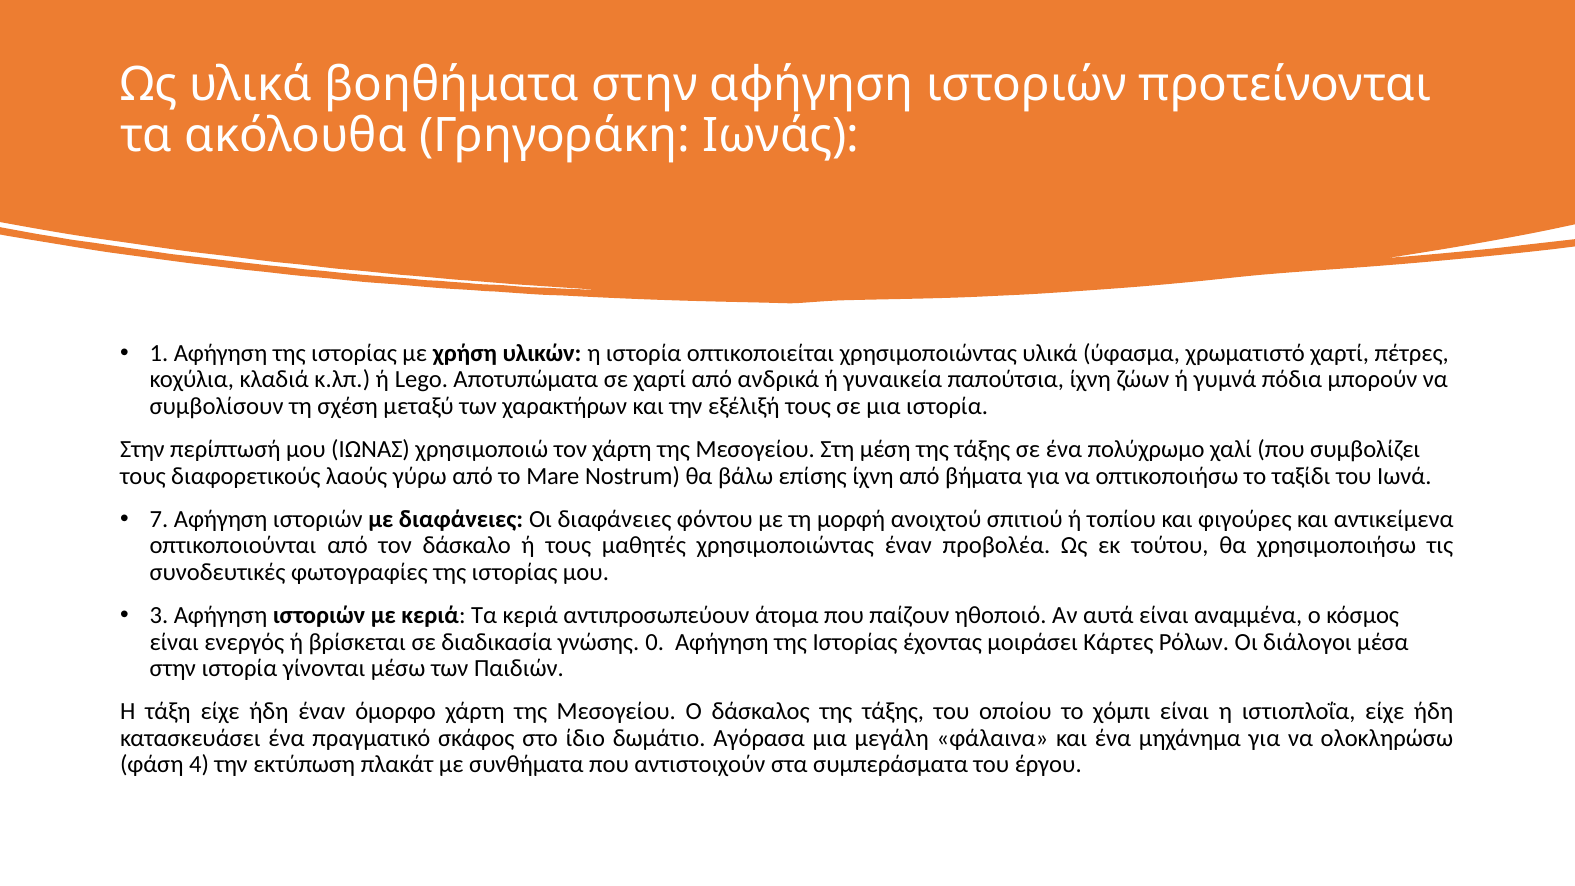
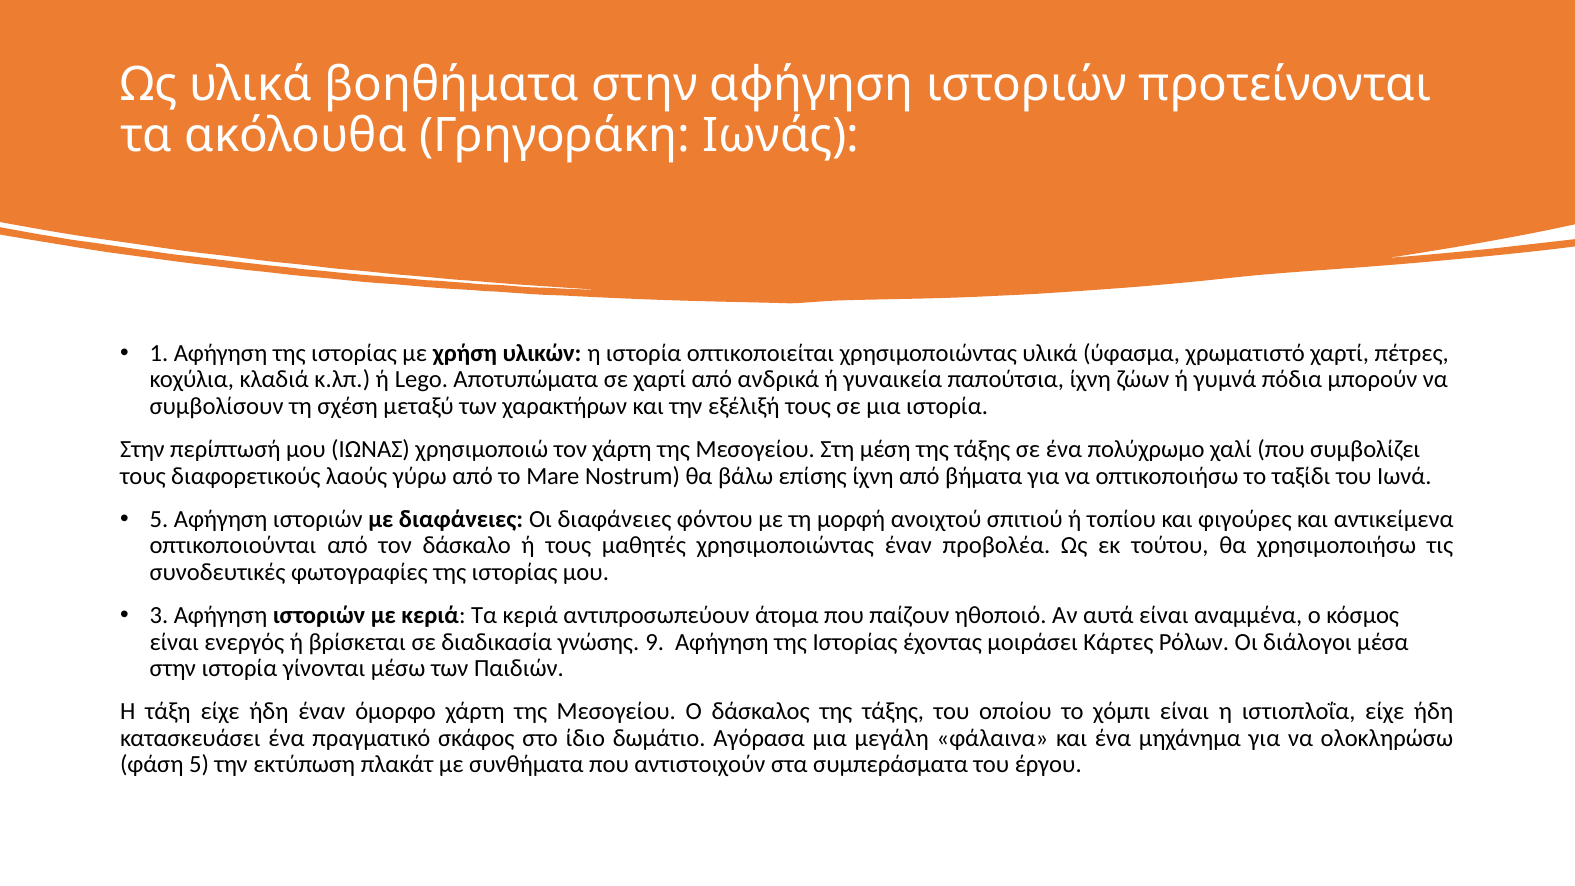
7: 7 -> 5 (159, 519)
0: 0 -> 9 (655, 642)
φάση 4: 4 -> 5 (199, 765)
